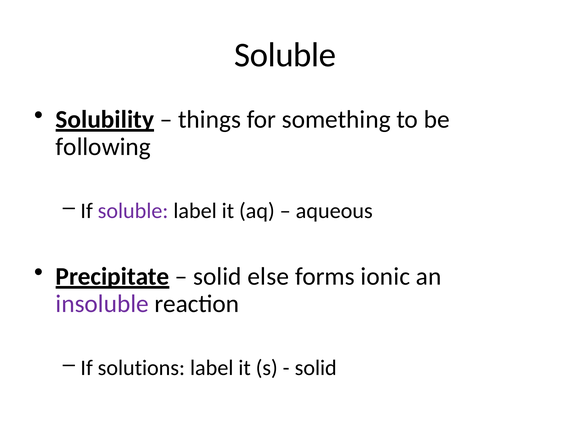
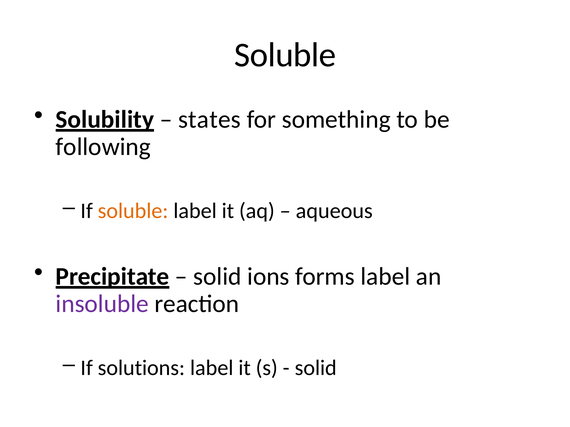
things: things -> states (209, 120)
soluble colour: purple -> orange (133, 211)
else: else -> ions (268, 277)
forms ionic: ionic -> label (385, 277)
